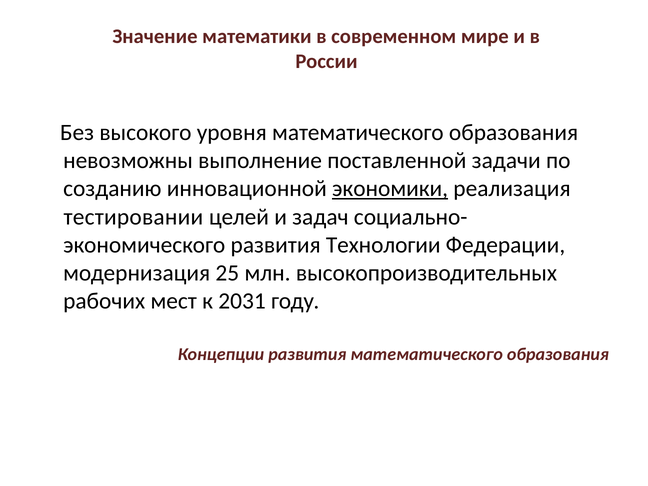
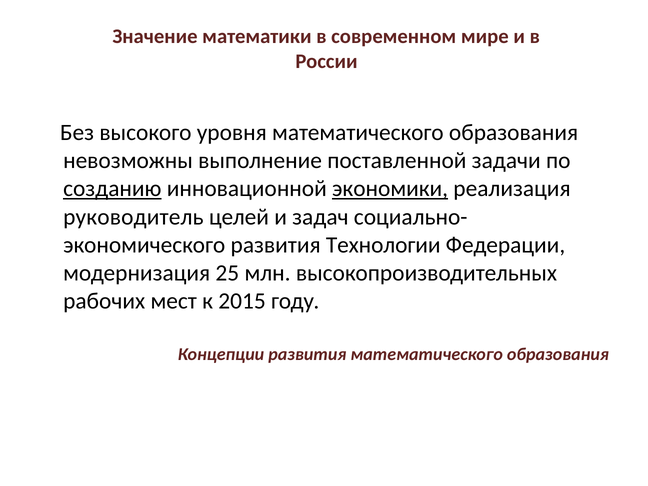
созданию underline: none -> present (112, 189)
тестировании: тестировании -> руководитель (133, 217)
2031: 2031 -> 2015 (242, 301)
